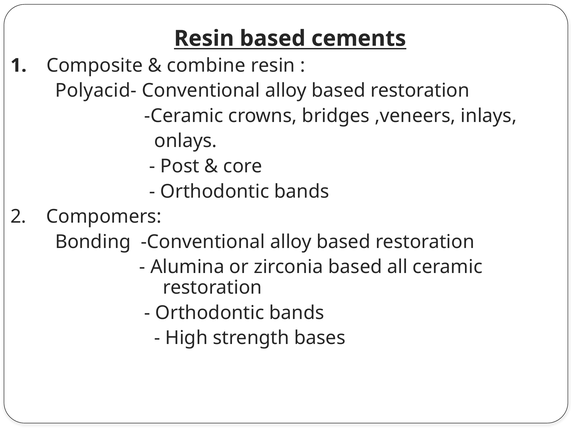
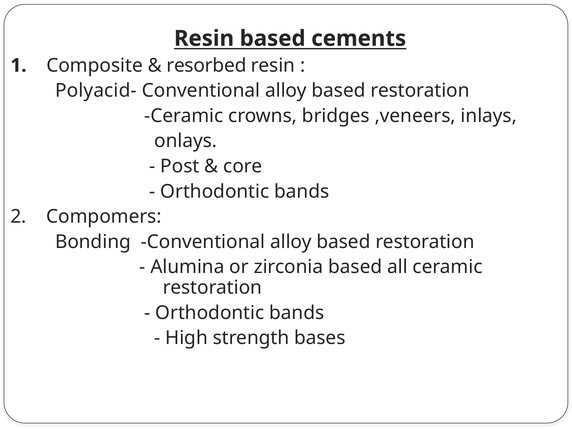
combine: combine -> resorbed (206, 65)
